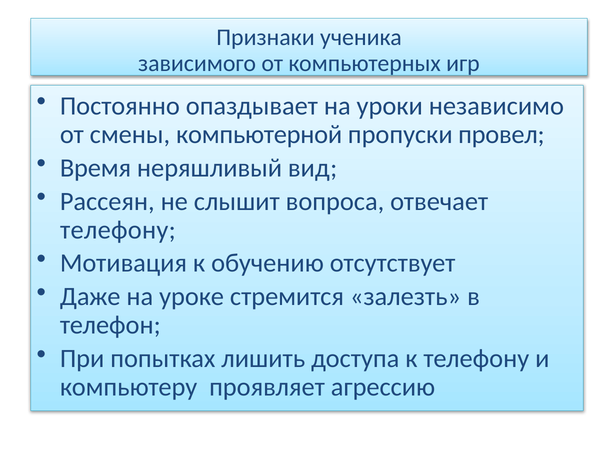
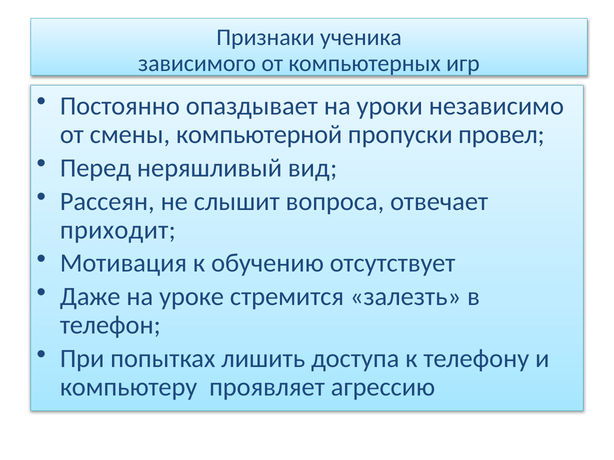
Время: Время -> Перед (95, 168)
телефону: телефону -> приходит (118, 230)
